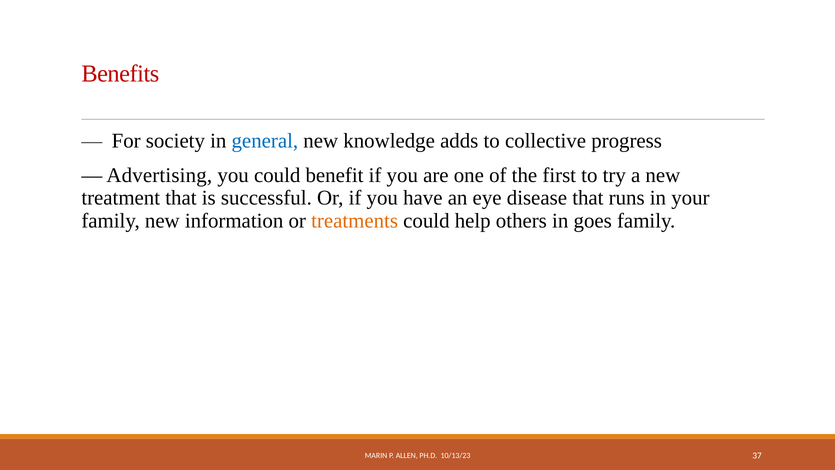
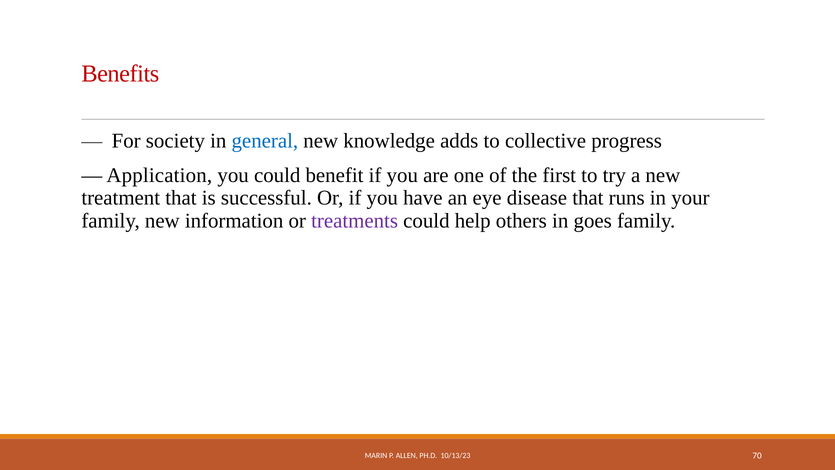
Advertising: Advertising -> Application (159, 175)
treatments colour: orange -> purple (355, 220)
37: 37 -> 70 (757, 455)
